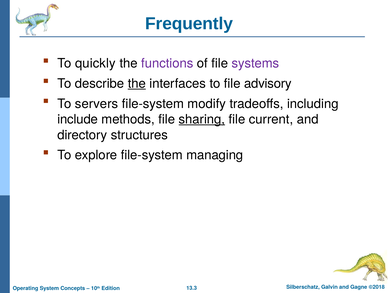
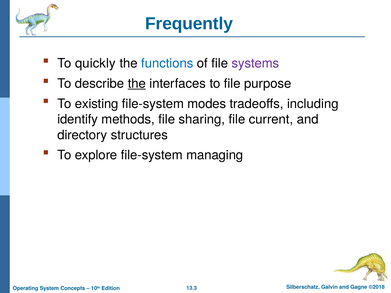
functions colour: purple -> blue (167, 63)
advisory: advisory -> purpose (268, 84)
servers: servers -> existing (97, 104)
modify: modify -> modes (207, 104)
include: include -> identify (78, 119)
sharing underline: present -> none (202, 119)
